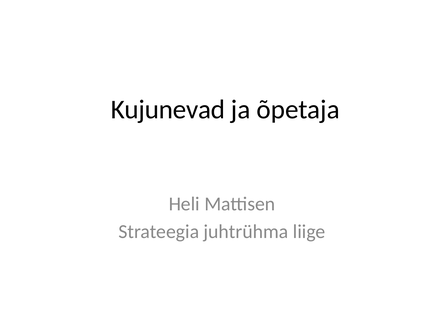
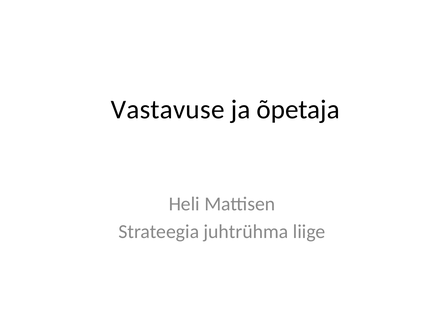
Kujunevad: Kujunevad -> Vastavuse (168, 110)
